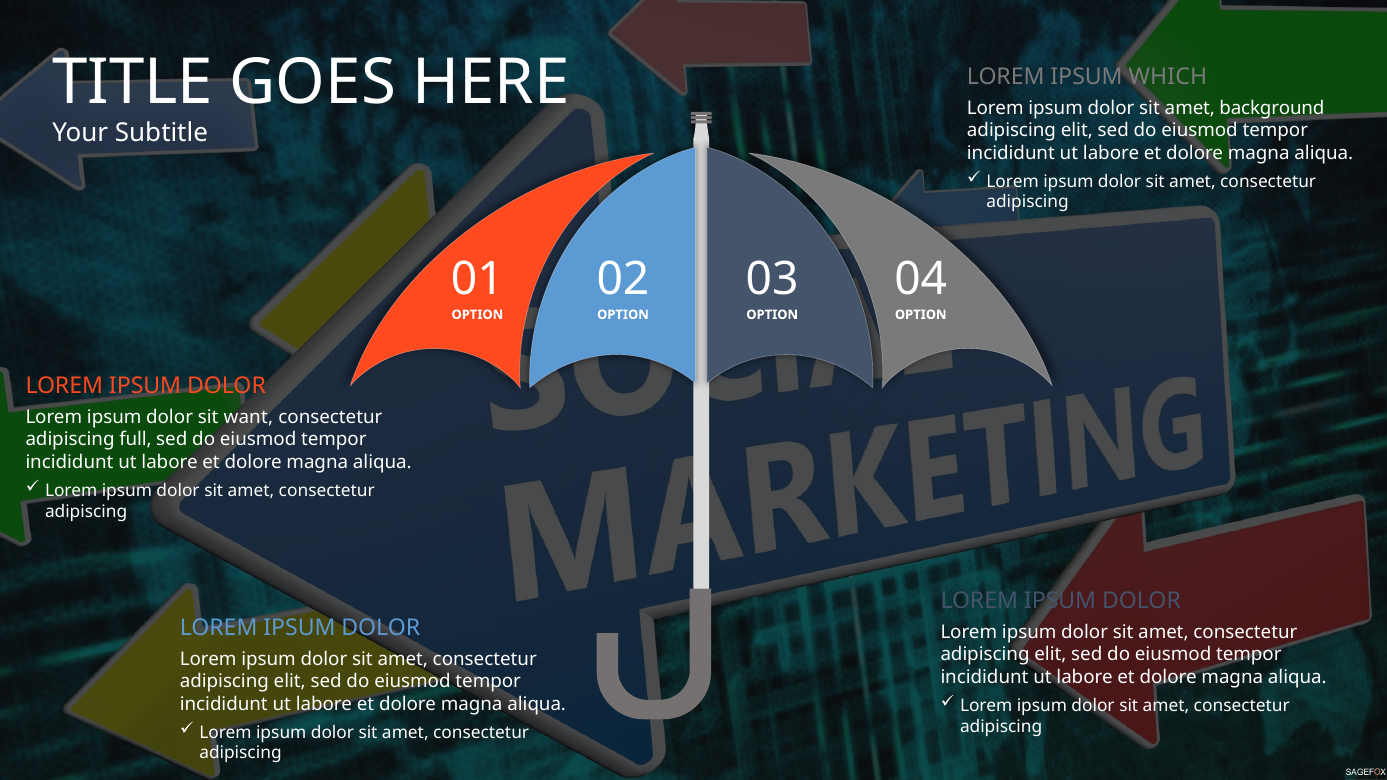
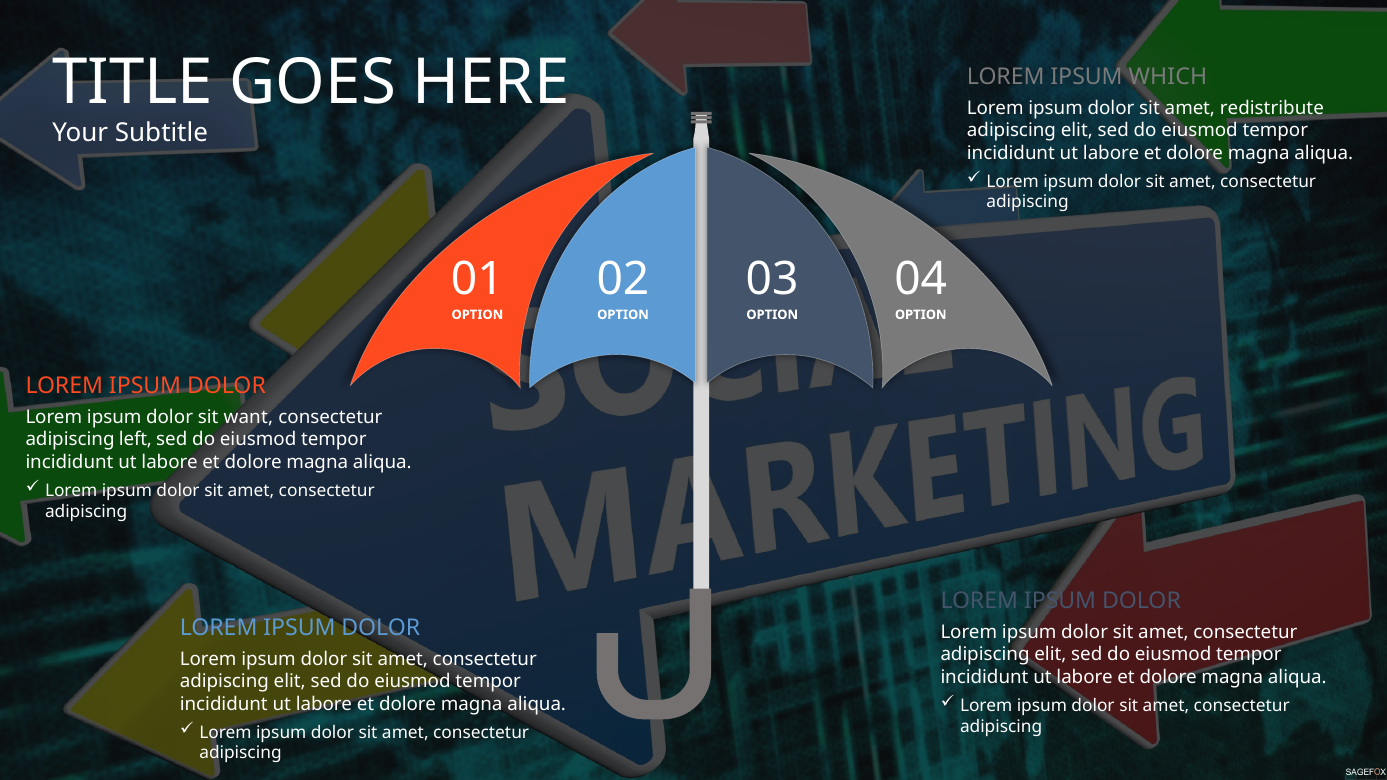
background: background -> redistribute (1272, 108)
full: full -> left (135, 440)
